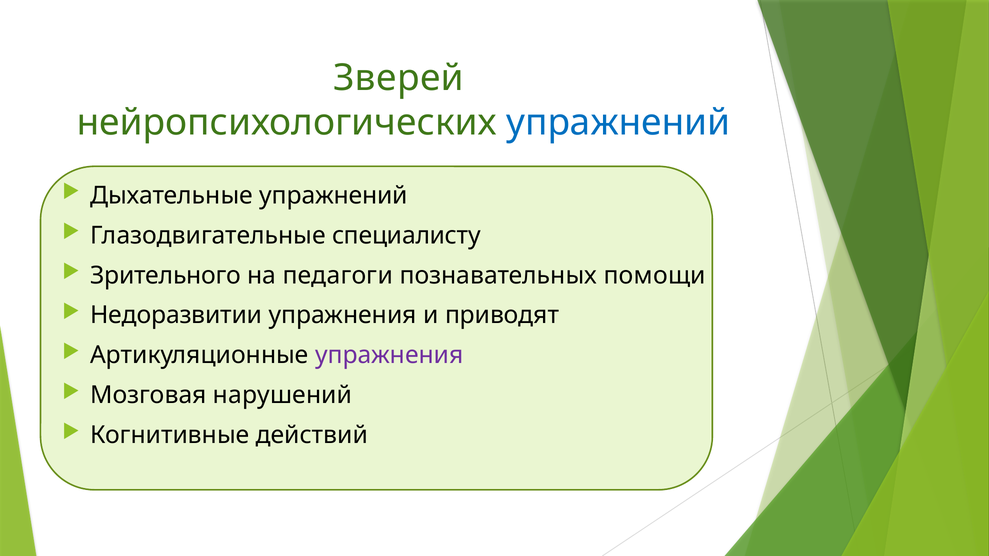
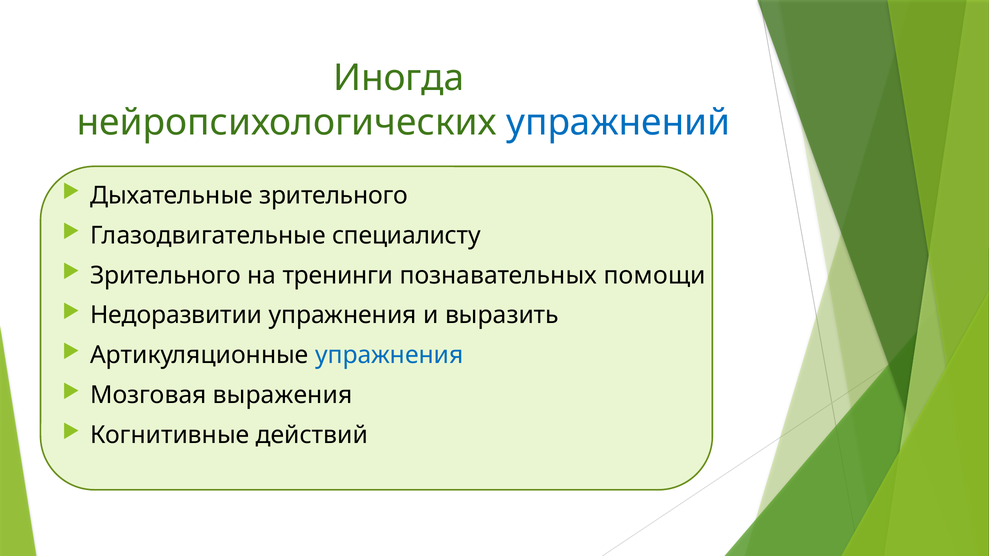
Зверей: Зверей -> Иногда (399, 78)
Дыхательные упражнений: упражнений -> зрительного (334, 196)
педагоги: педагоги -> тренинги (338, 276)
приводят: приводят -> выразить (502, 315)
упражнения colour: purple -> blue (389, 355)
нарушений: нарушений -> выражения (283, 395)
